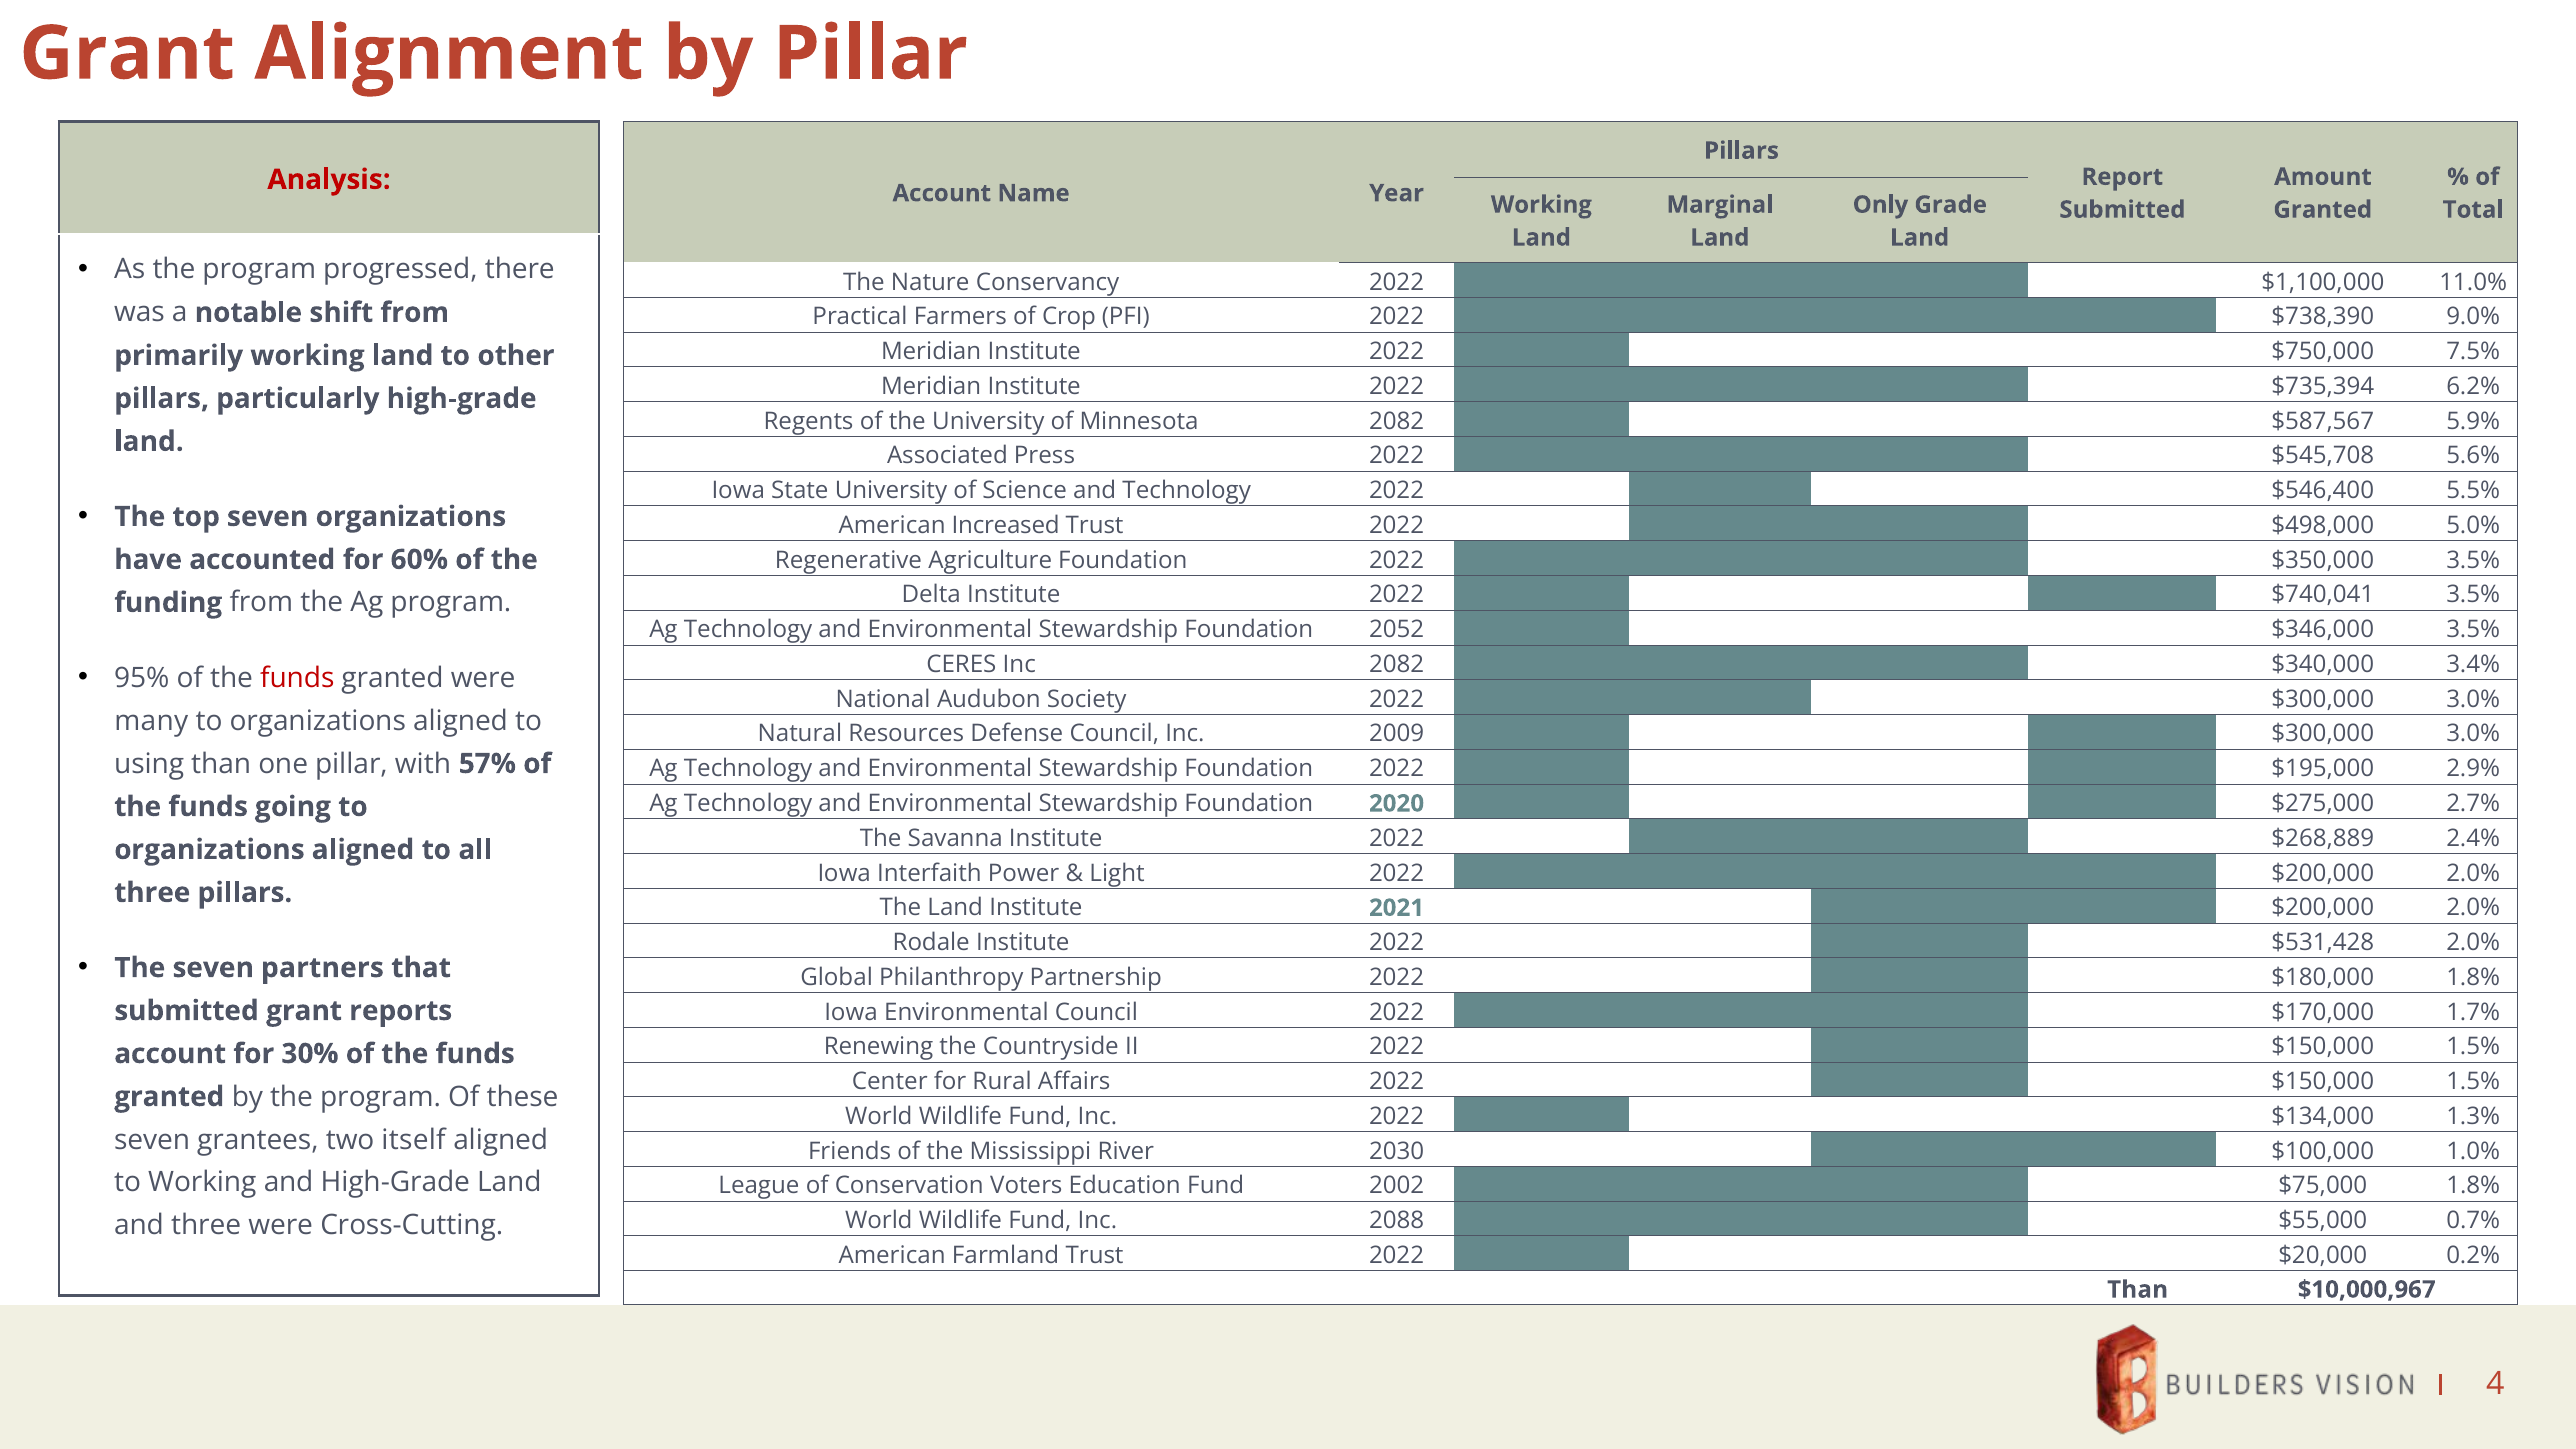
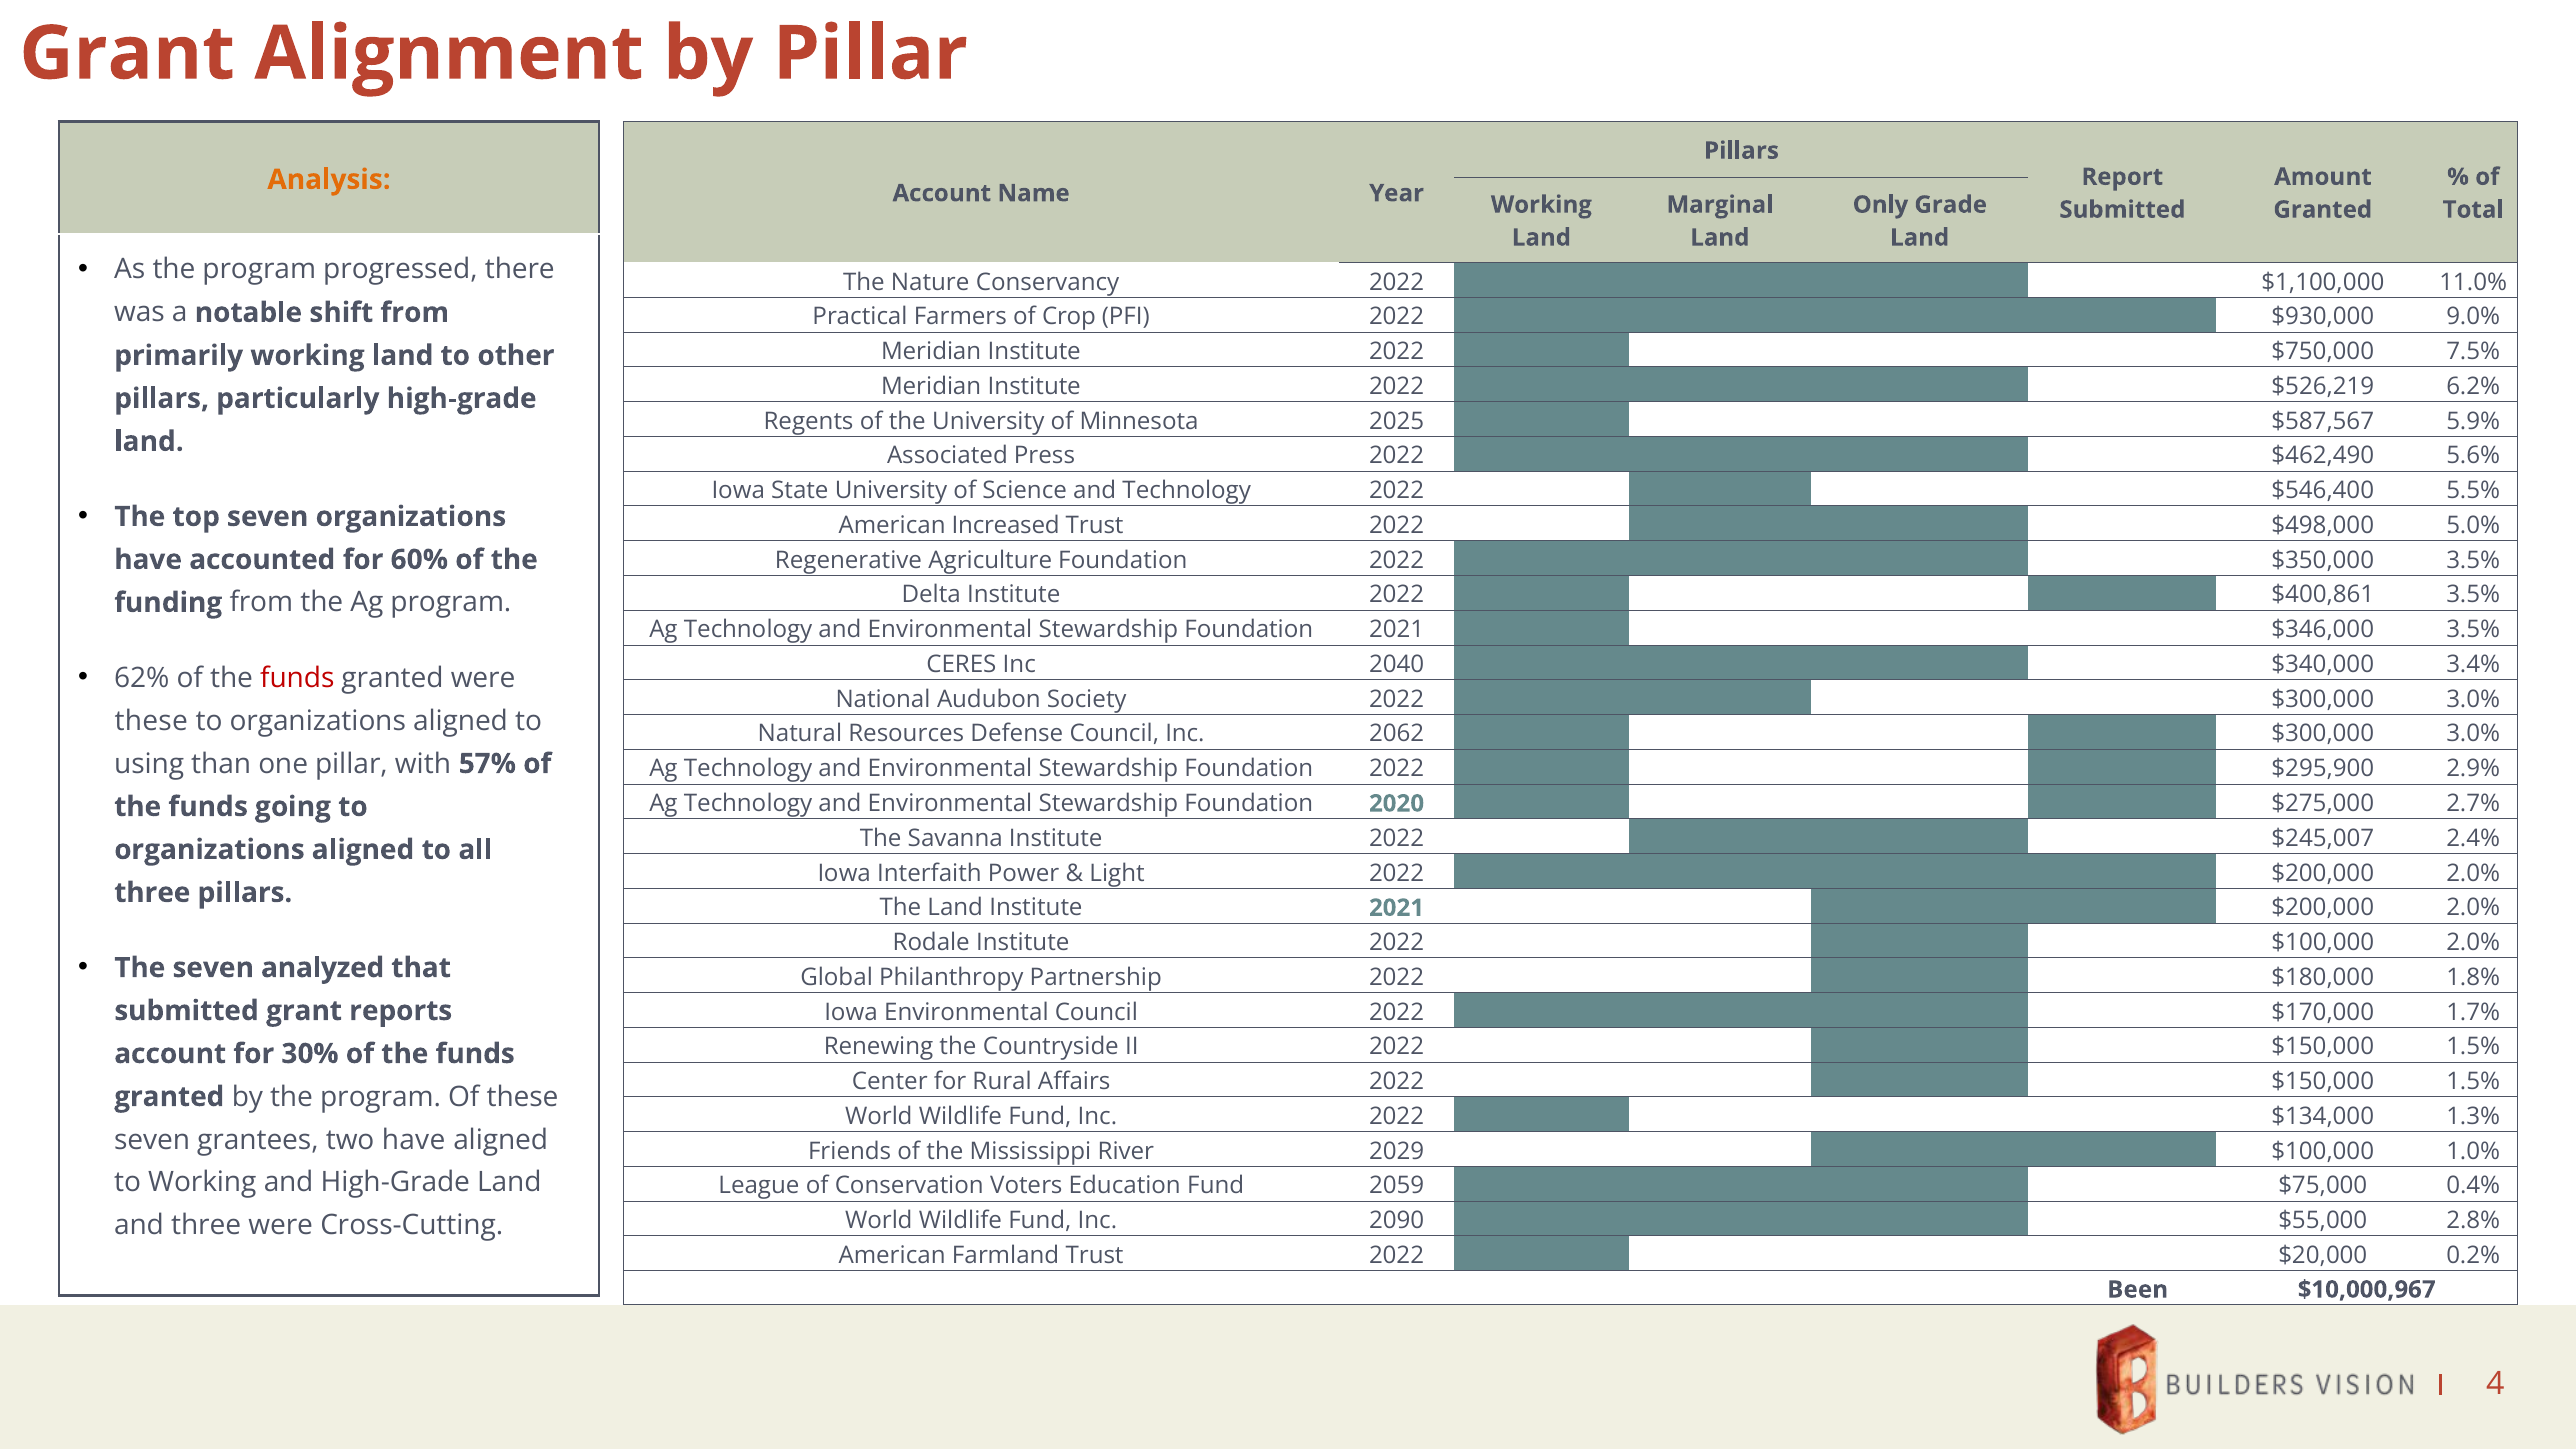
Analysis colour: red -> orange (329, 180)
$738,390: $738,390 -> $930,000 (2323, 317)
$735,394: $735,394 -> $526,219 (2323, 386)
Minnesota 2082: 2082 -> 2025 (1397, 421)
$545,708: $545,708 -> $462,490 (2323, 456)
$740,041: $740,041 -> $400,861 (2323, 595)
Foundation 2052: 2052 -> 2021 (1397, 630)
Inc 2082: 2082 -> 2040 (1397, 664)
95%: 95% -> 62% (142, 678)
many: many -> these (151, 721)
2009: 2009 -> 2062 (1397, 734)
$195,000: $195,000 -> $295,900 (2323, 769)
$268,889: $268,889 -> $245,007 (2323, 838)
2022 $531,428: $531,428 -> $100,000 (2323, 943)
partners: partners -> analyzed (323, 968)
two itself: itself -> have (414, 1140)
2030: 2030 -> 2029 (1397, 1151)
2002: 2002 -> 2059 (1397, 1186)
$75,000 1.8%: 1.8% -> 0.4% (2473, 1186)
2088: 2088 -> 2090 (1397, 1221)
0.7%: 0.7% -> 2.8% (2473, 1221)
Than: Than -> Been (2138, 1290)
